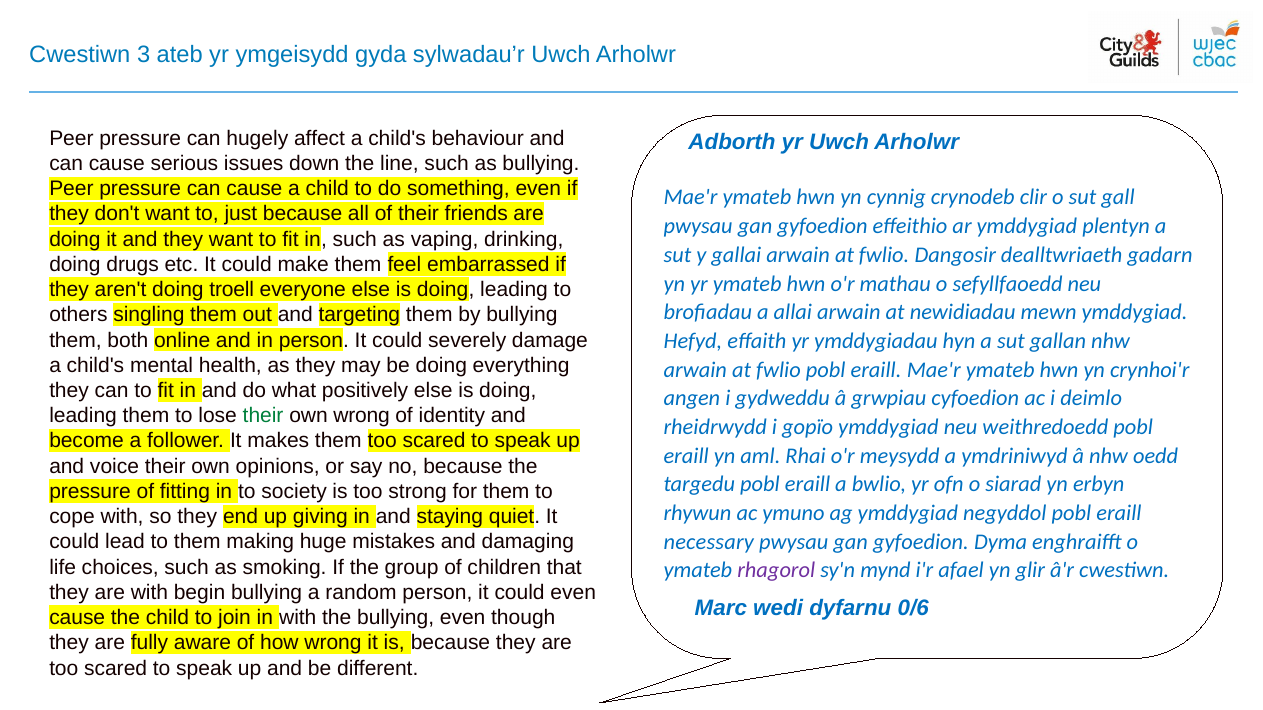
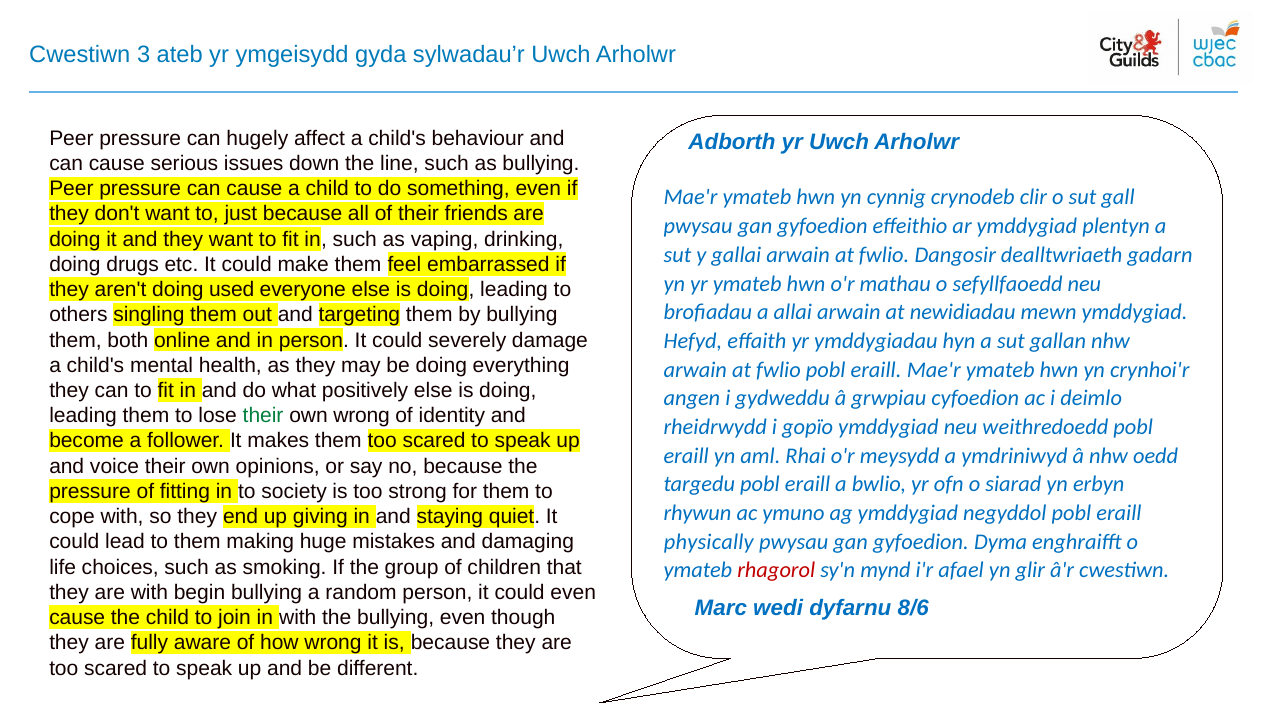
troell: troell -> used (232, 290)
necessary: necessary -> physically (709, 542)
rhagorol colour: purple -> red (776, 571)
0/6: 0/6 -> 8/6 (913, 608)
